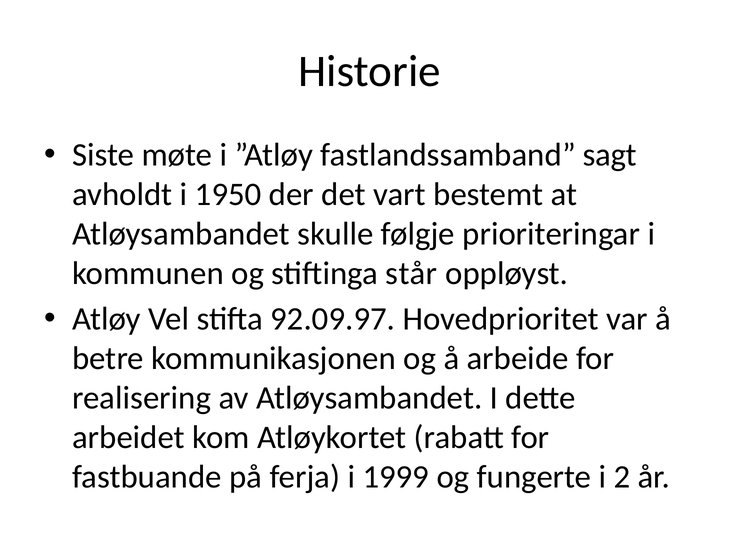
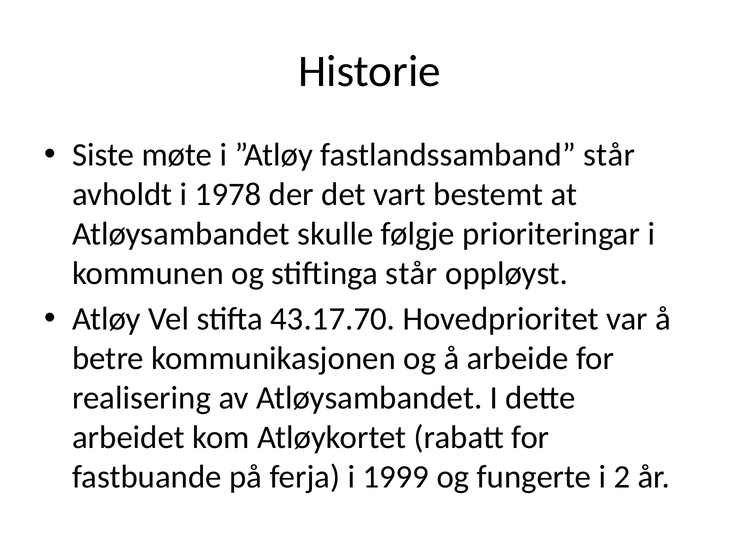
fastlandssamband sagt: sagt -> står (609, 155)
1950: 1950 -> 1978 (228, 194)
92.09.97: 92.09.97 -> 43.17.70 (333, 319)
